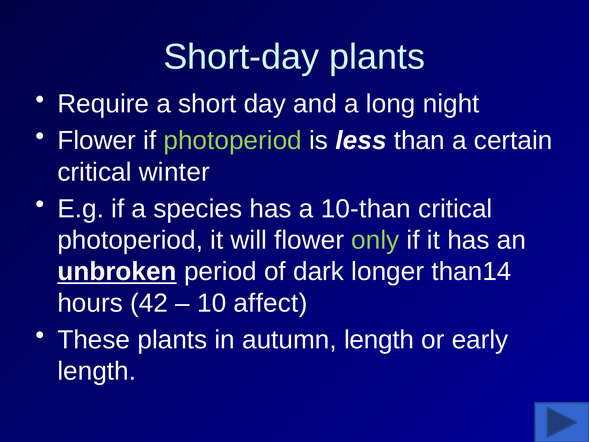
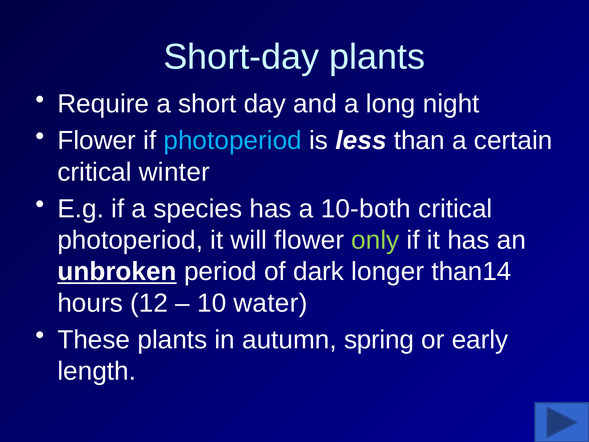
photoperiod colour: light green -> light blue (233, 141)
10-than: 10-than -> 10-both (366, 209)
42: 42 -> 12 (149, 303)
affect: affect -> water (270, 303)
autumn length: length -> spring (379, 340)
